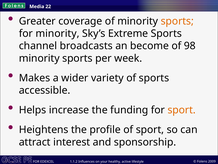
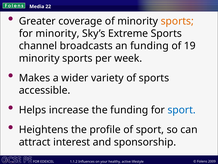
an become: become -> funding (149, 46)
98: 98 -> 19 (190, 46)
sport colour: orange -> blue (182, 110)
